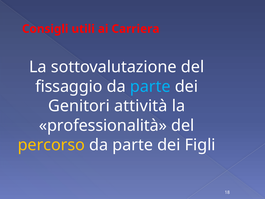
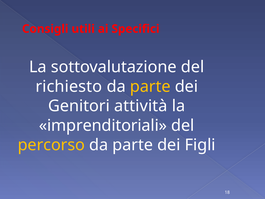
Carriera: Carriera -> Specifici (135, 29)
fissaggio: fissaggio -> richiesto (69, 86)
parte colour: light blue -> yellow (150, 86)
professionalità: professionalità -> imprenditoriali (103, 125)
